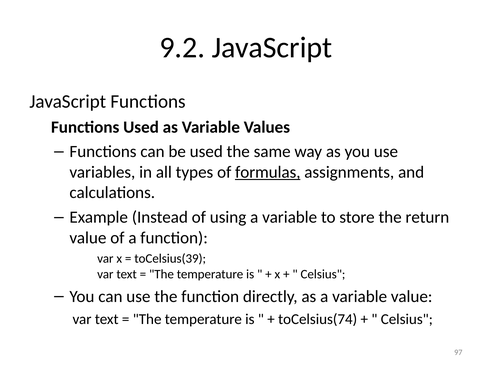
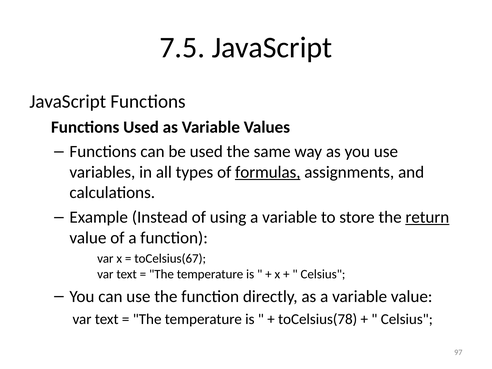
9.2: 9.2 -> 7.5 (182, 48)
return underline: none -> present (427, 217)
toCelsius(39: toCelsius(39 -> toCelsius(67 (170, 259)
toCelsius(74: toCelsius(74 -> toCelsius(78 (318, 319)
